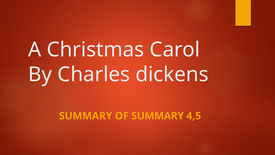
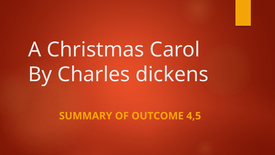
OF SUMMARY: SUMMARY -> OUTCOME (158, 116)
